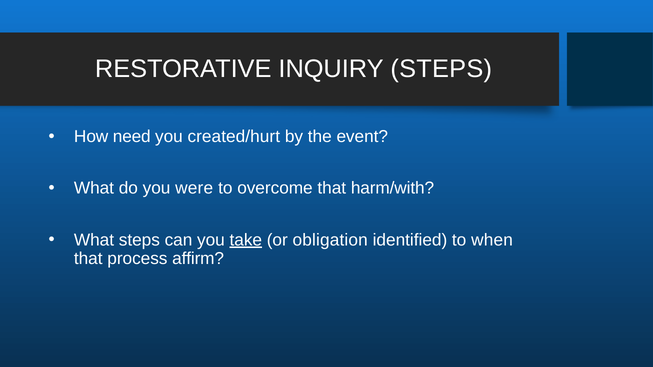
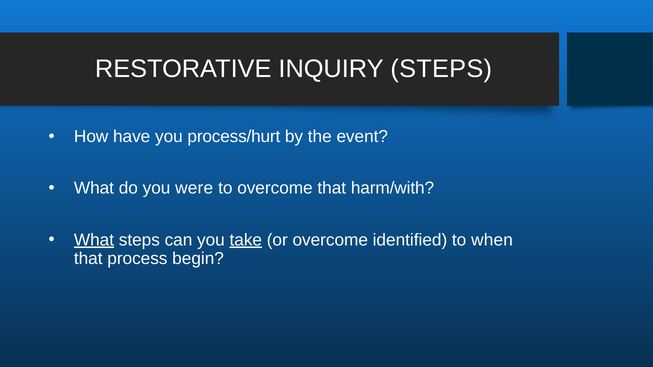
need: need -> have (132, 137)
created/hurt: created/hurt -> process/hurt (234, 137)
What underline: none -> present (94, 240)
or obligation: obligation -> overcome (330, 240)
affirm: affirm -> begin (198, 259)
